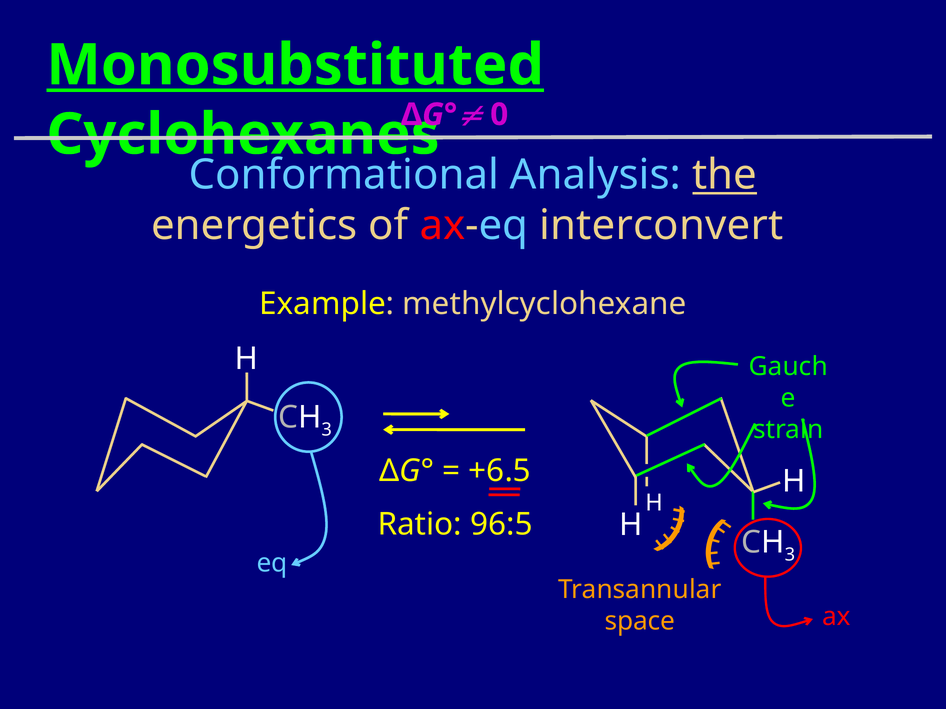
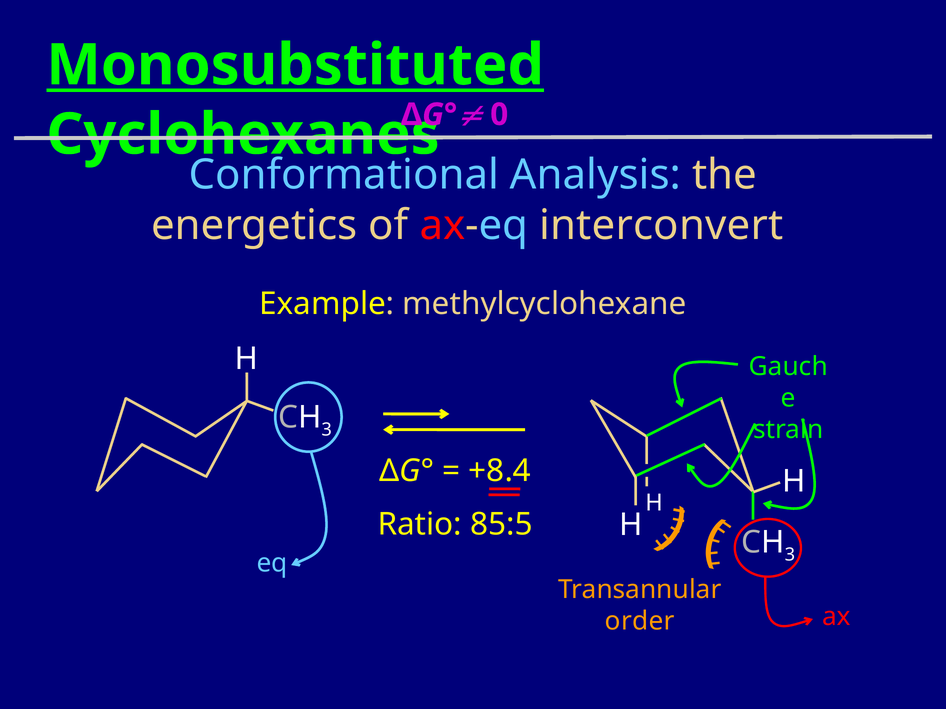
the underline: present -> none (725, 175)
+6.5: +6.5 -> +8.4 (500, 471)
96:5: 96:5 -> 85:5 (501, 525)
space: space -> order (640, 622)
